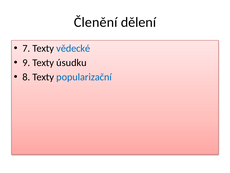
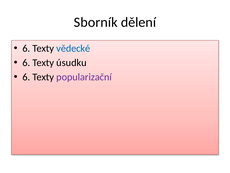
Členění: Členění -> Sborník (96, 22)
7: 7 -> 6 (26, 48)
9: 9 -> 6 (26, 63)
8: 8 -> 6 (26, 77)
popularizační colour: blue -> purple (84, 77)
